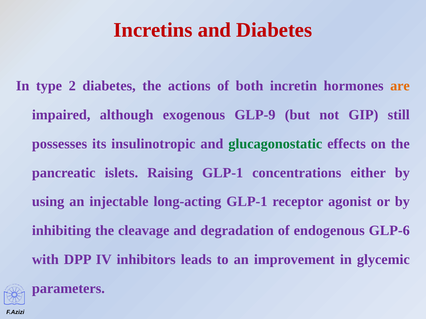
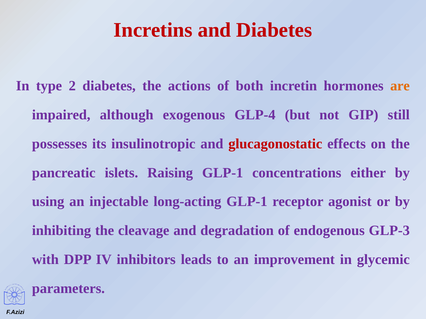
GLP-9: GLP-9 -> GLP-4 (255, 115)
glucagonostatic colour: green -> red (275, 144)
GLP-6: GLP-6 -> GLP-3 (389, 231)
